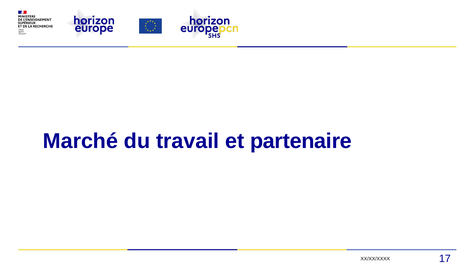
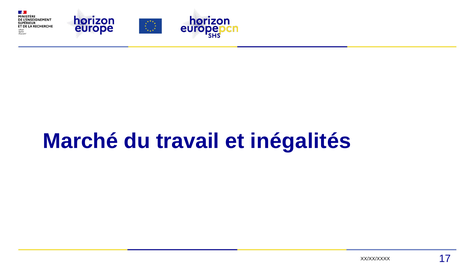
partenaire: partenaire -> inégalités (301, 141)
